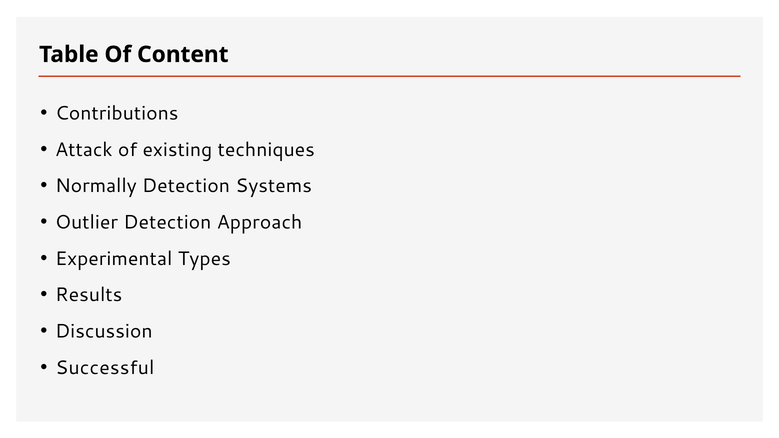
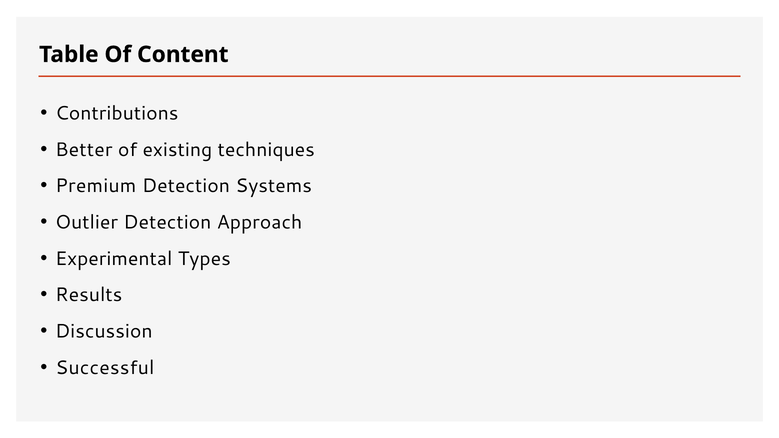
Attack: Attack -> Better (84, 150)
Normally: Normally -> Premium (96, 186)
